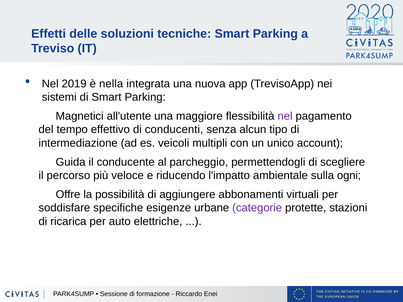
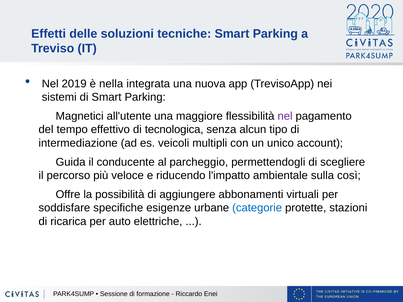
conducenti: conducenti -> tecnologica (174, 130)
ogni: ogni -> così (349, 176)
categorie colour: purple -> blue (257, 208)
